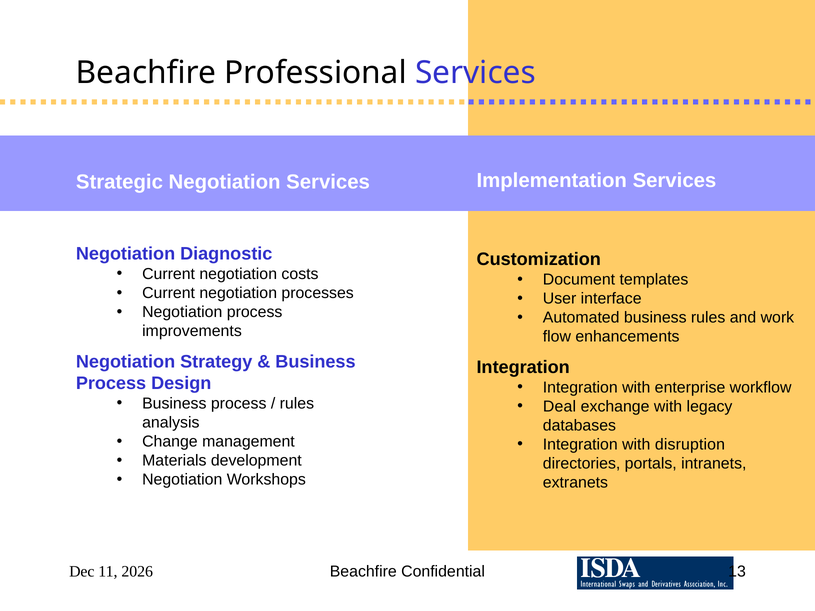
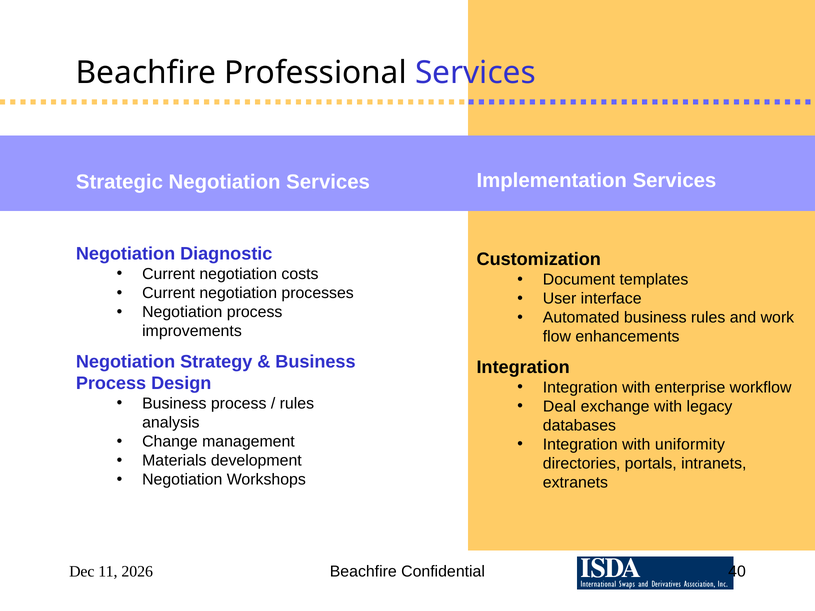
disruption: disruption -> uniformity (690, 445)
13: 13 -> 40 (737, 572)
